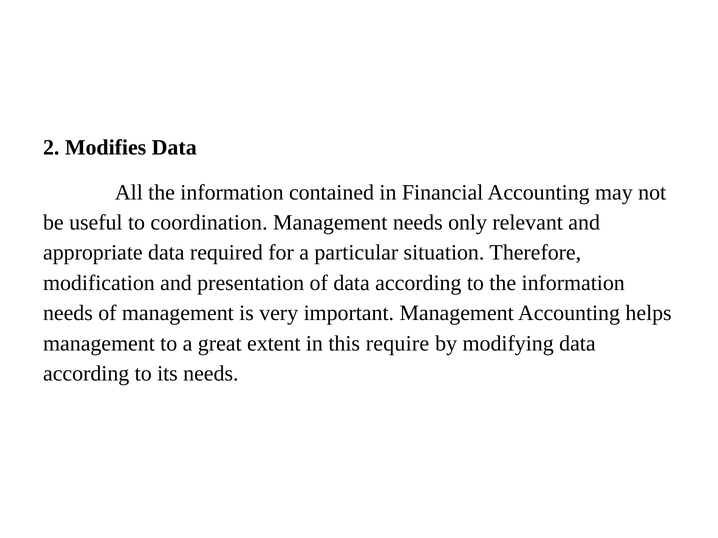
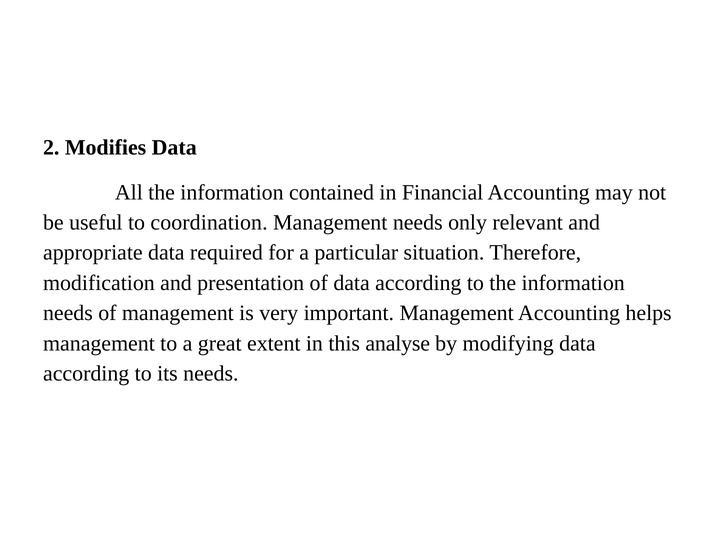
require: require -> analyse (398, 344)
